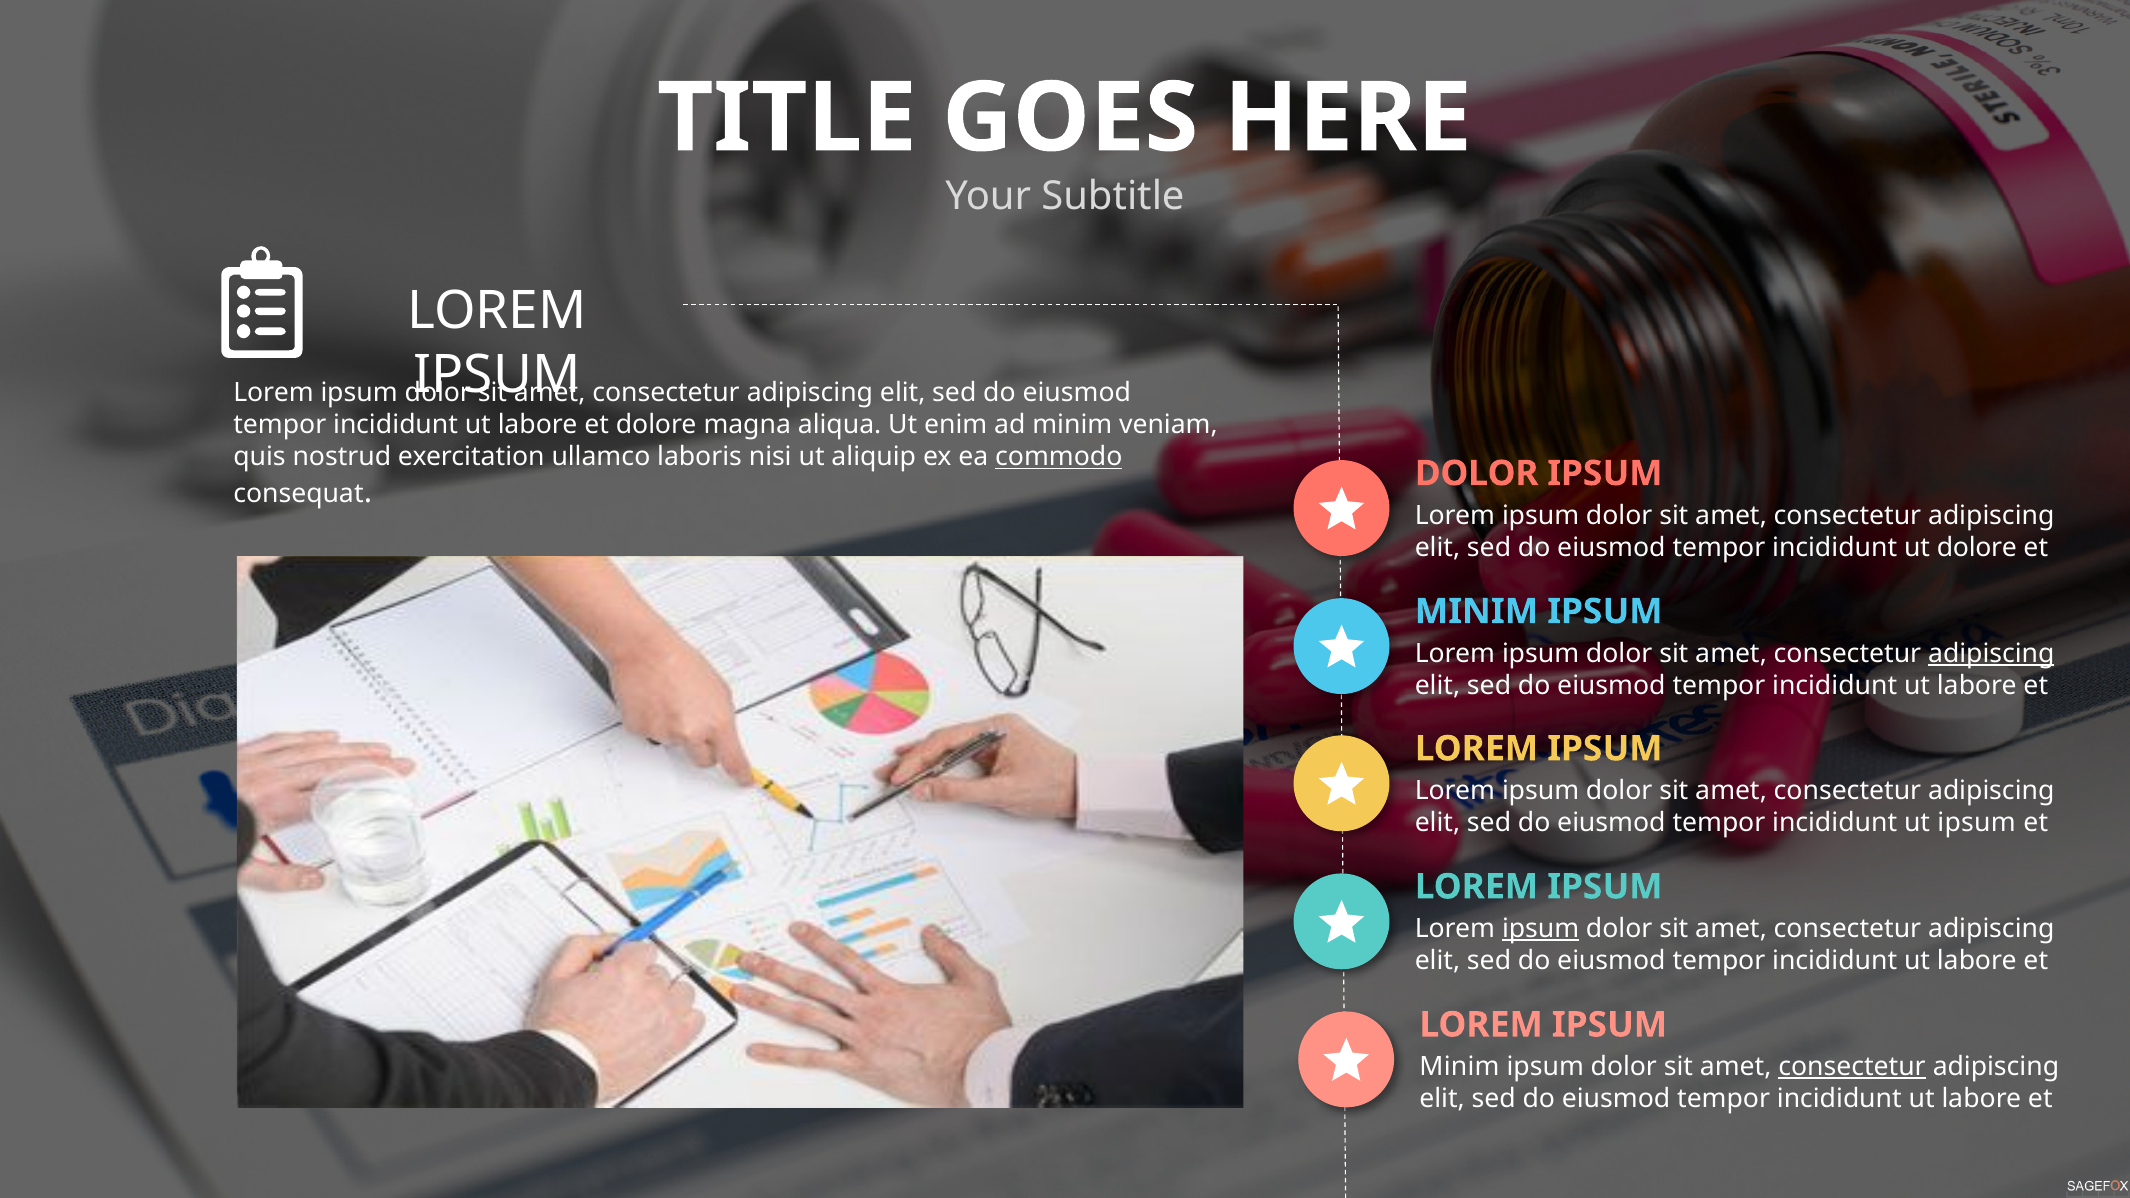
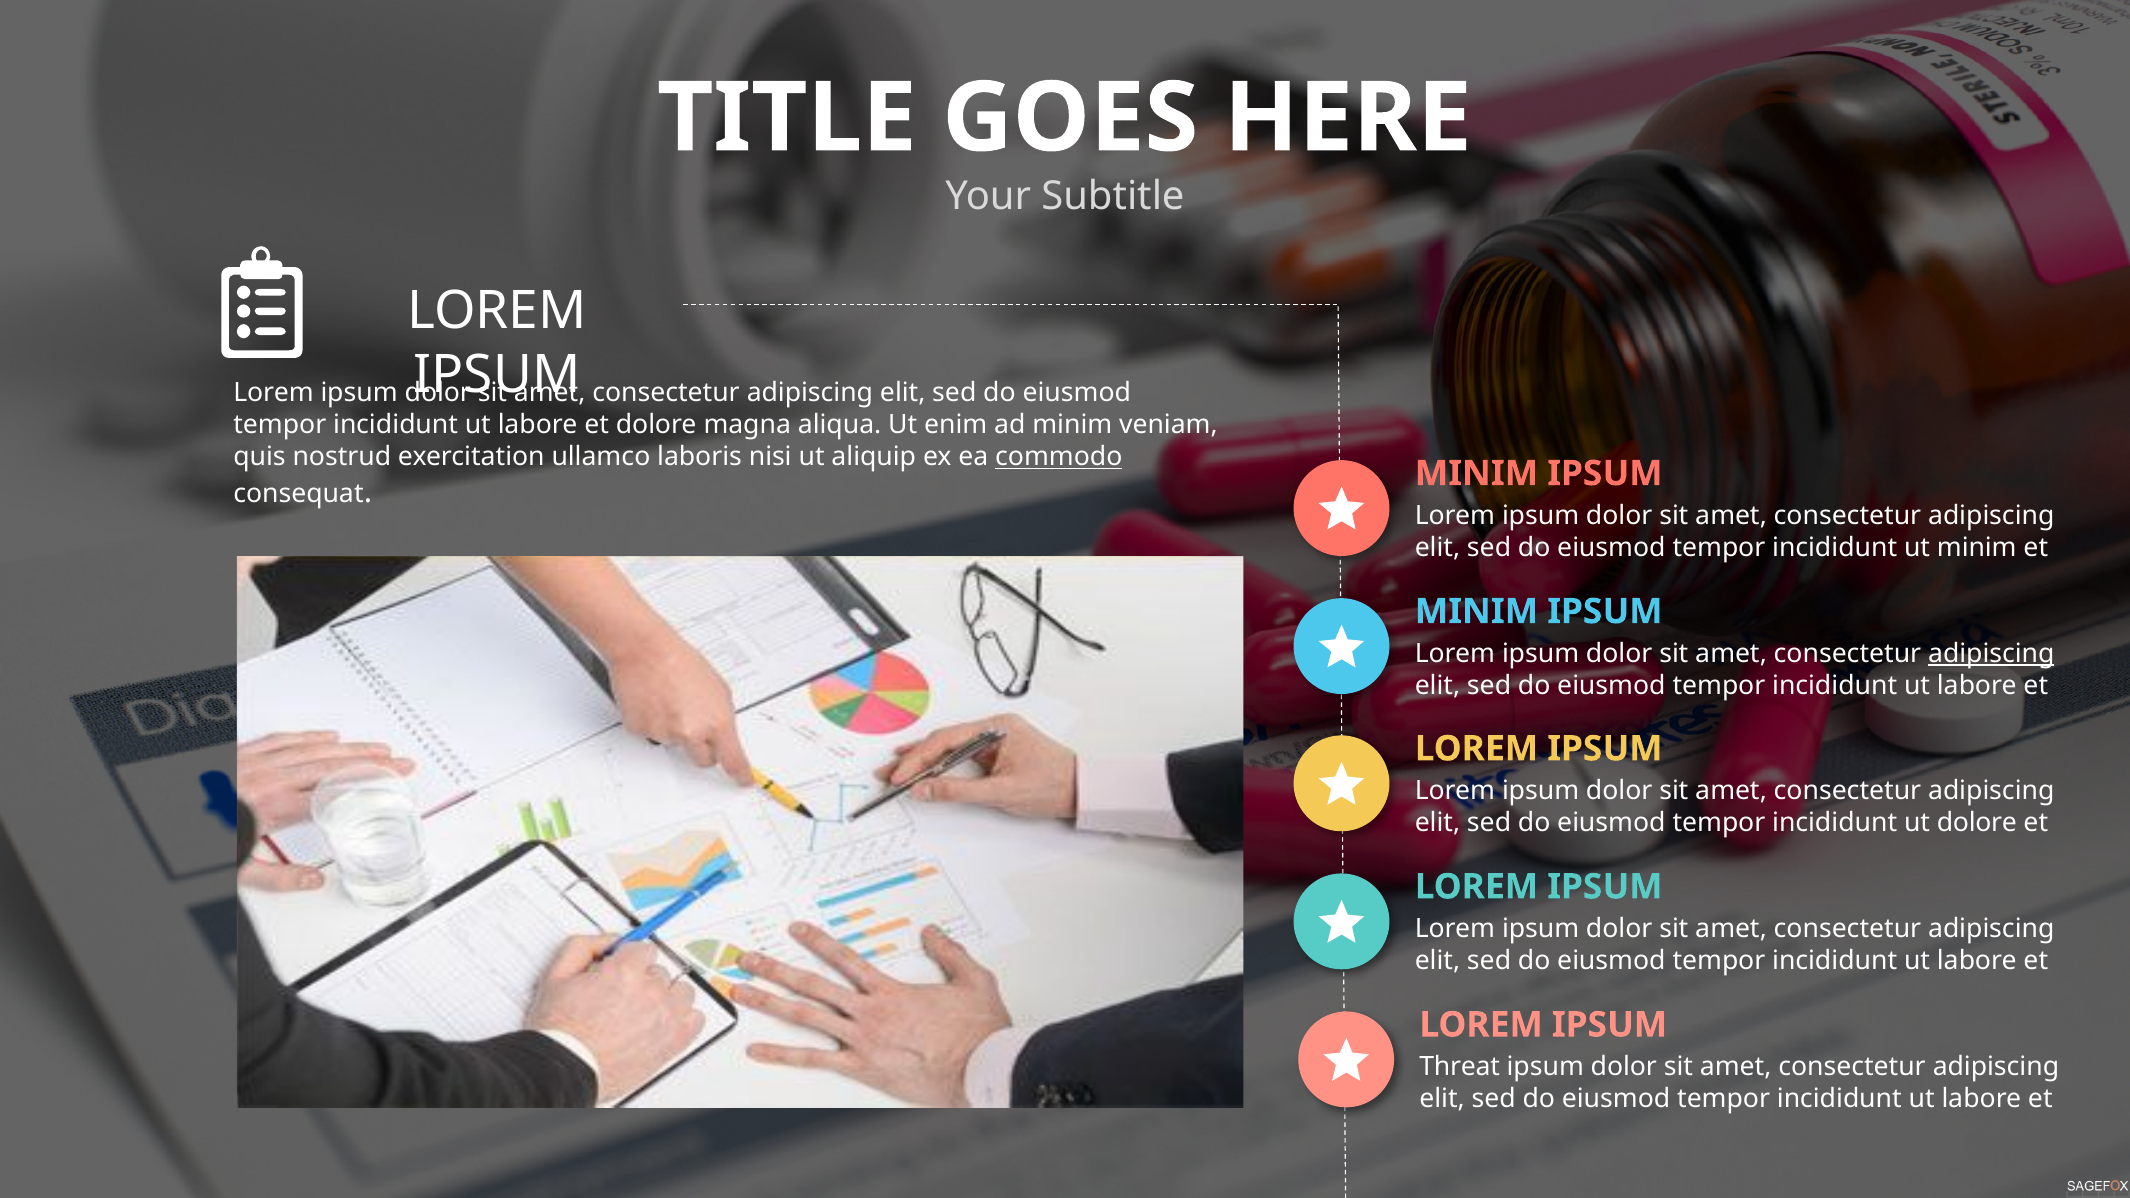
DOLOR: DOLOR -> MINIM (1476, 474)
ut dolore: dolore -> minim (1977, 547)
ut ipsum: ipsum -> dolore (1977, 823)
ipsum underline: present -> none (1541, 929)
Minim: Minim -> Threat (1460, 1067)
consectetur underline: present -> none (1852, 1067)
